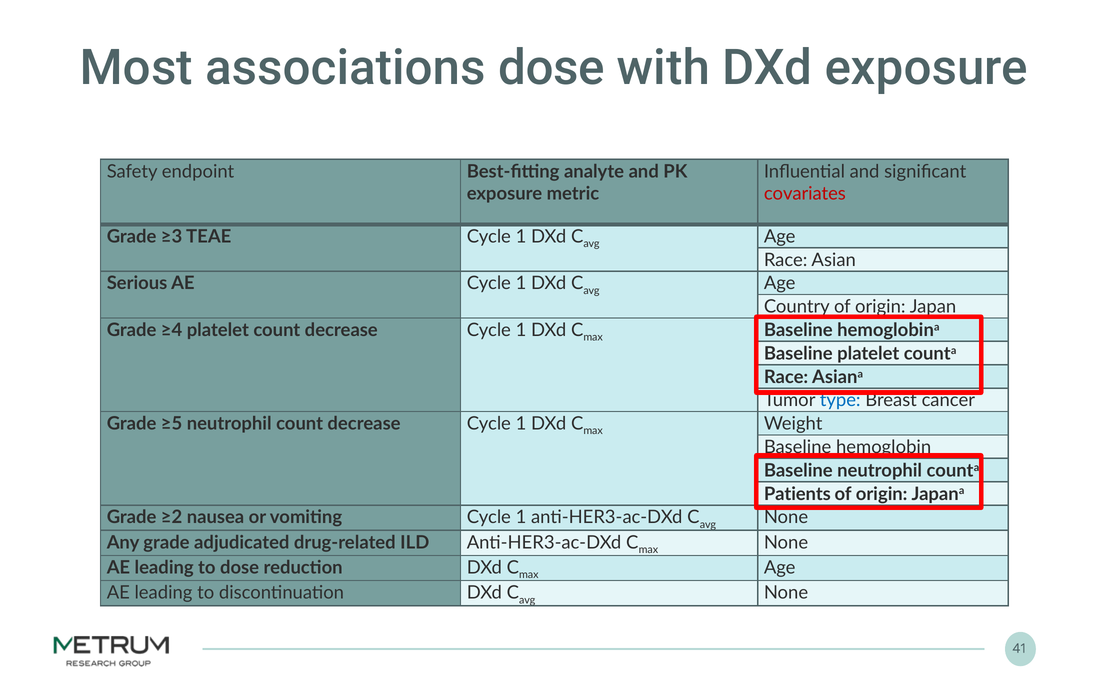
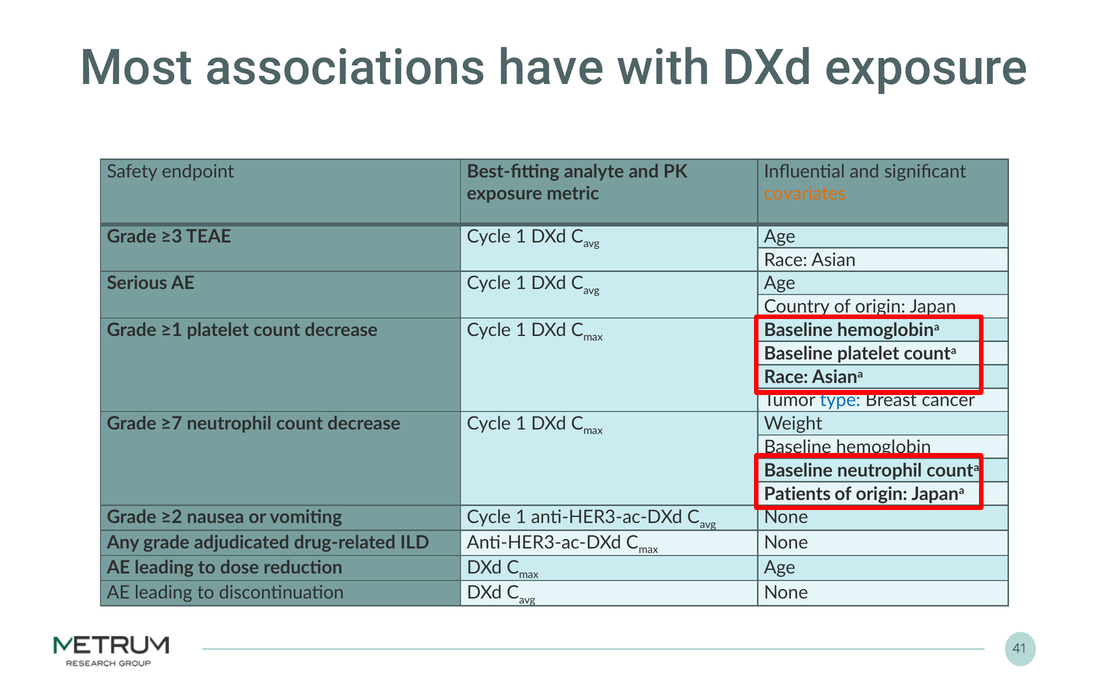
associations dose: dose -> have (551, 68)
covariates colour: red -> orange (805, 194)
≥4: ≥4 -> ≥1 (172, 330)
≥5: ≥5 -> ≥7 (172, 424)
